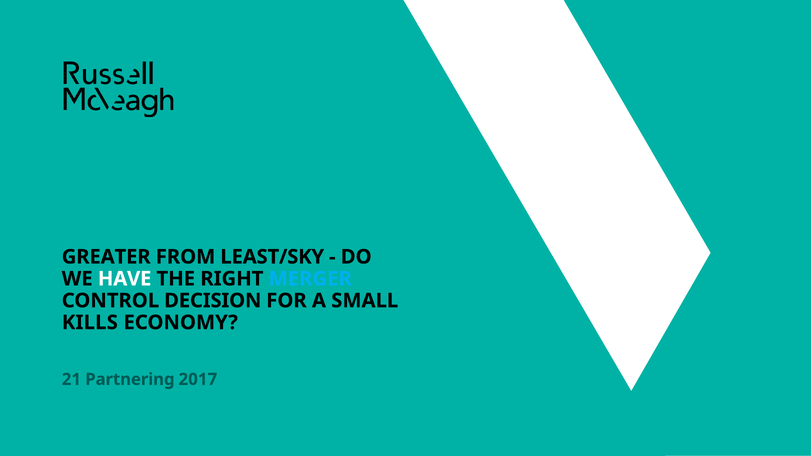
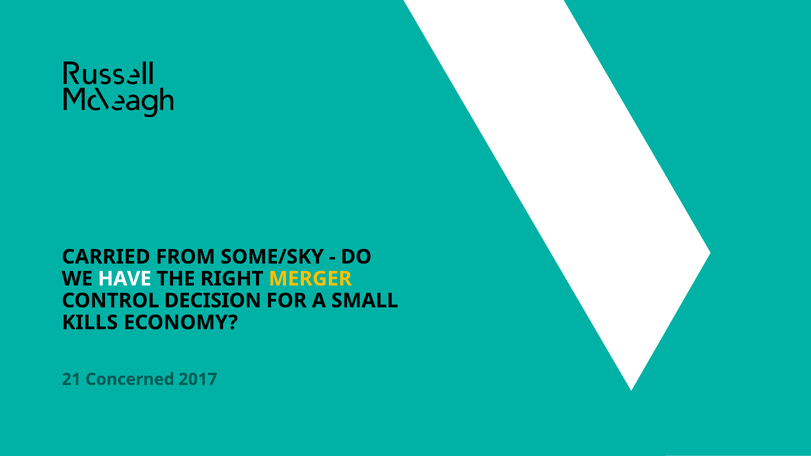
GREATER: GREATER -> CARRIED (106, 257)
LEAST/SKY: LEAST/SKY -> SOME/SKY (272, 257)
MERGER colour: light blue -> yellow (310, 279)
Partnering: Partnering -> Concerned (130, 380)
